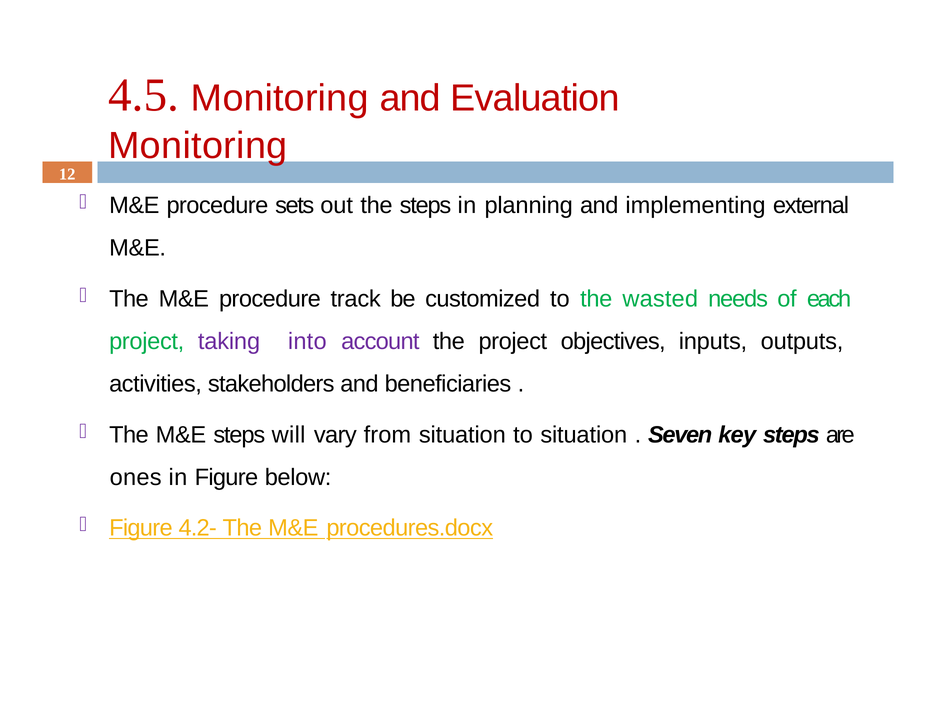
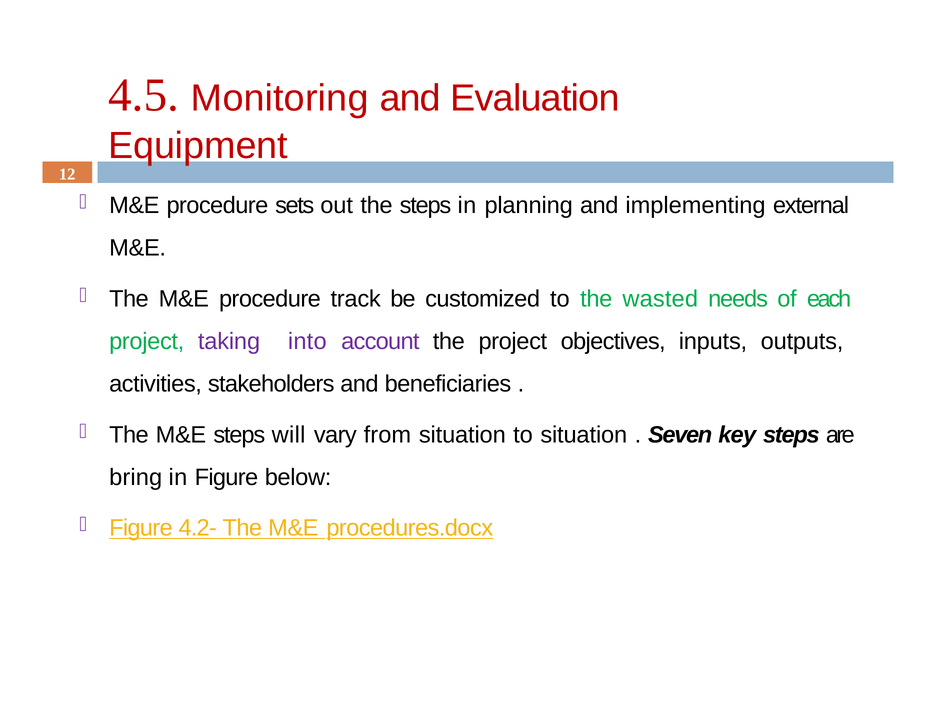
Monitoring: Monitoring -> Equipment (198, 146)
ones: ones -> bring (136, 477)
